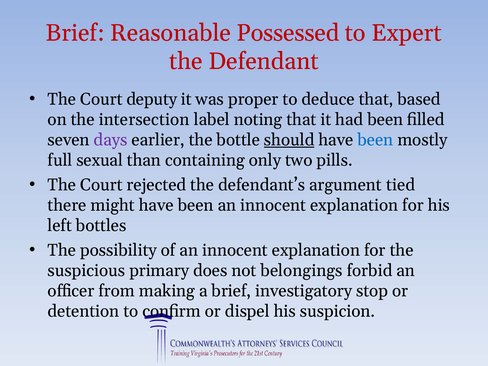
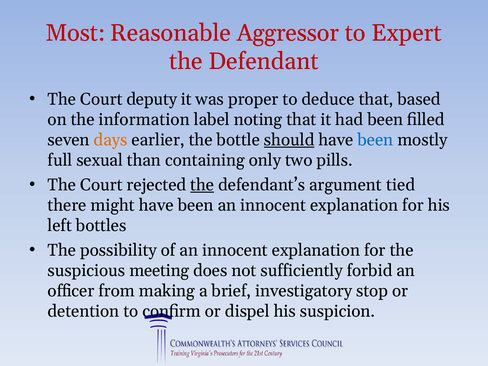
Brief: Brief -> Most (75, 33)
Possessed: Possessed -> Aggressor (288, 33)
intersection: intersection -> information (144, 120)
days colour: purple -> orange (111, 140)
the underline: none -> present (202, 185)
primary: primary -> meeting (159, 270)
belongings: belongings -> sufficiently (302, 270)
